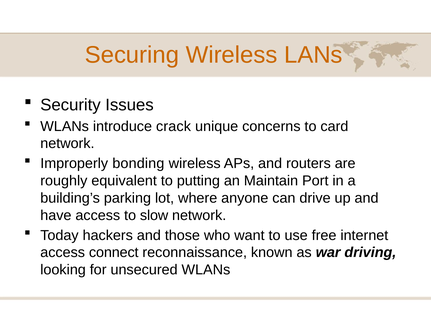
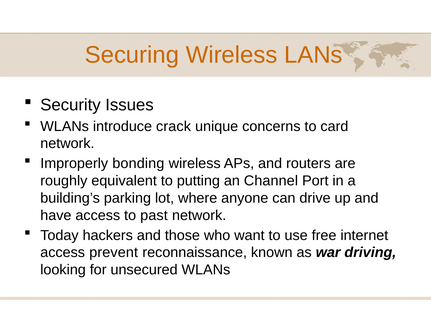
Maintain: Maintain -> Channel (271, 181)
slow: slow -> past (154, 215)
connect: connect -> prevent (114, 253)
